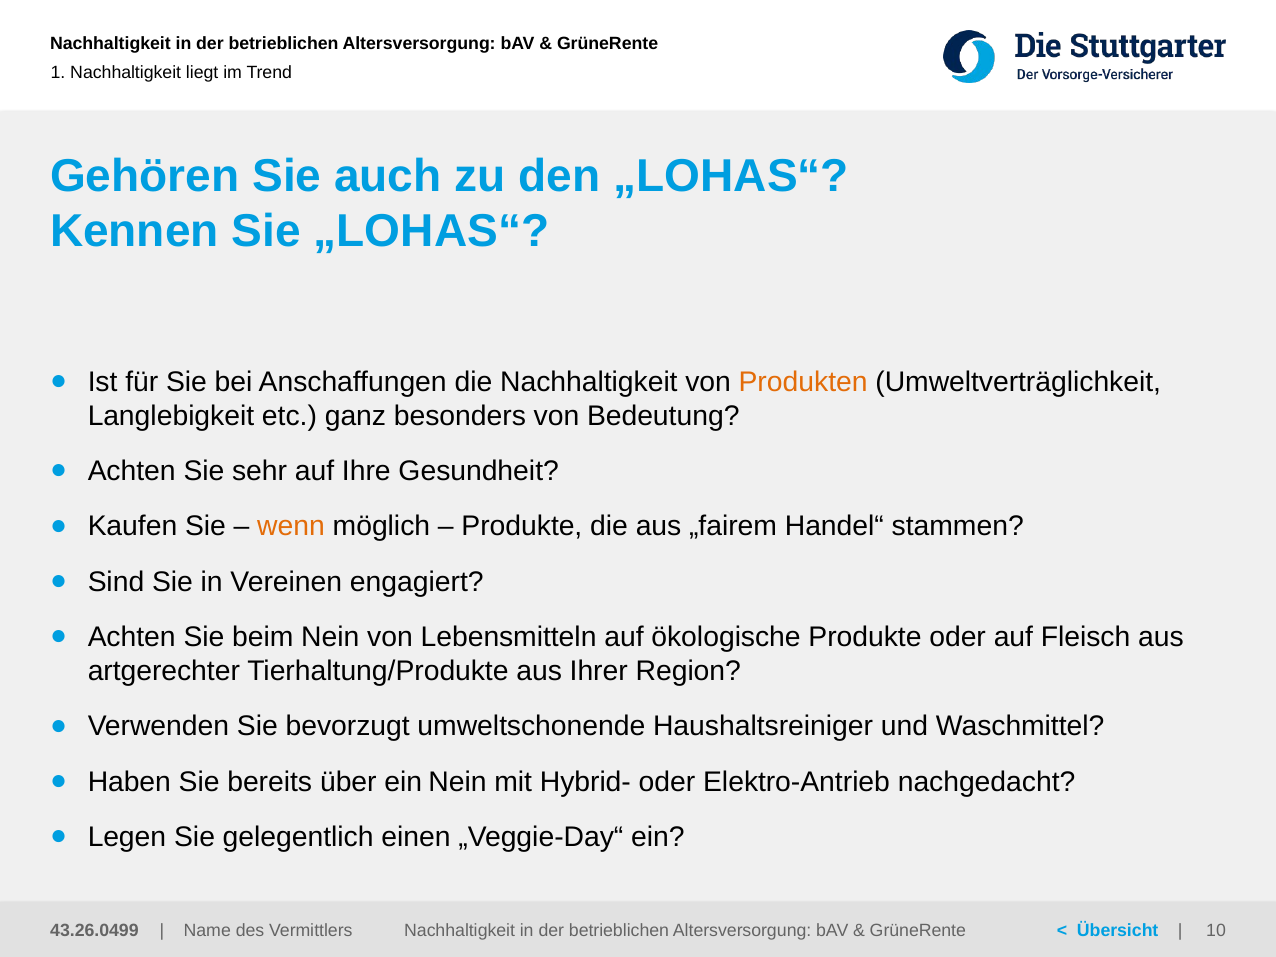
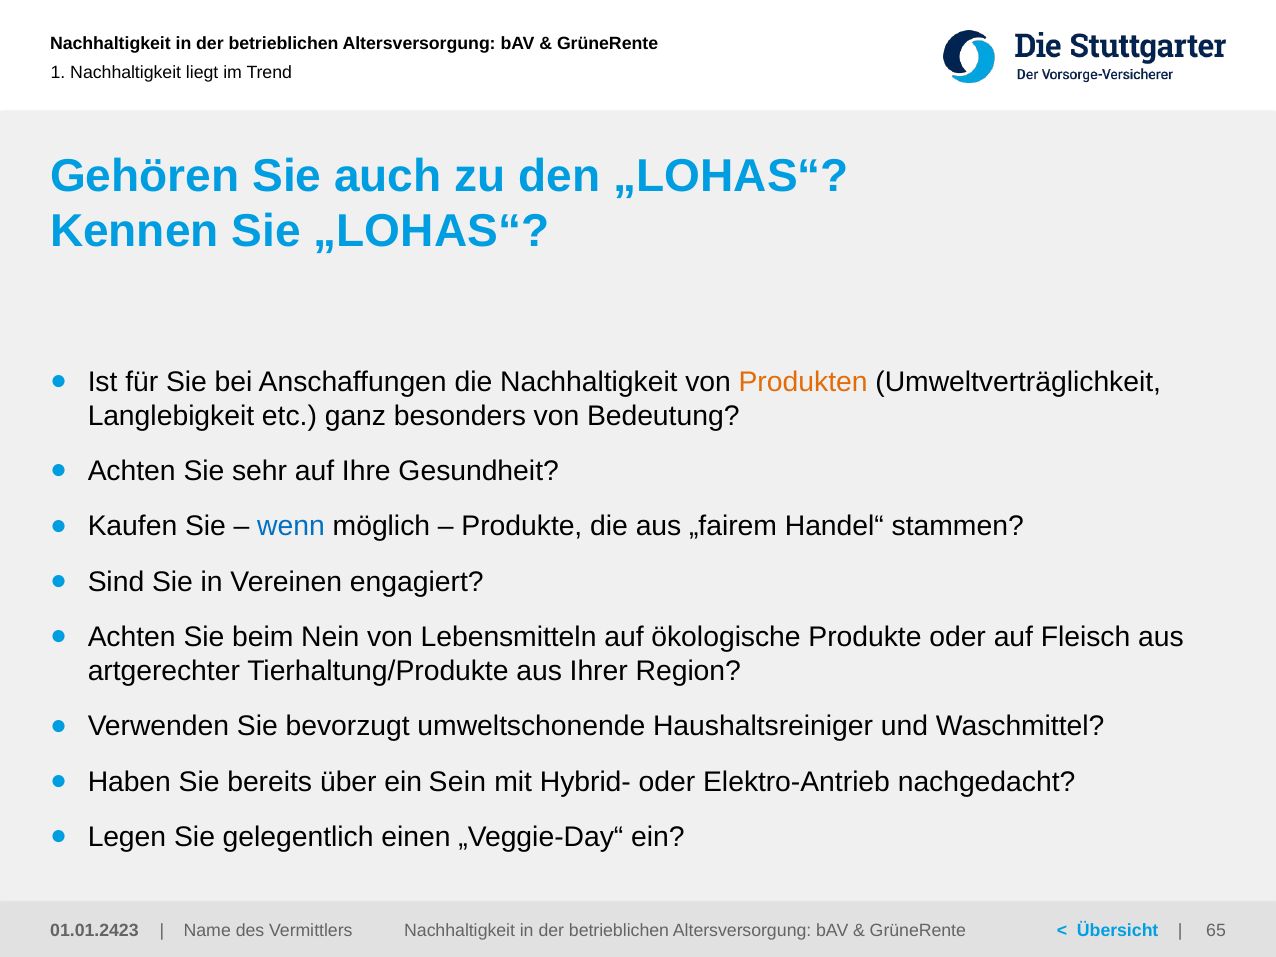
wenn colour: orange -> blue (291, 526)
ein Nein: Nein -> Sein (457, 782)
43.26.0499: 43.26.0499 -> 01.01.2423 (94, 931)
10: 10 -> 65 (1216, 931)
